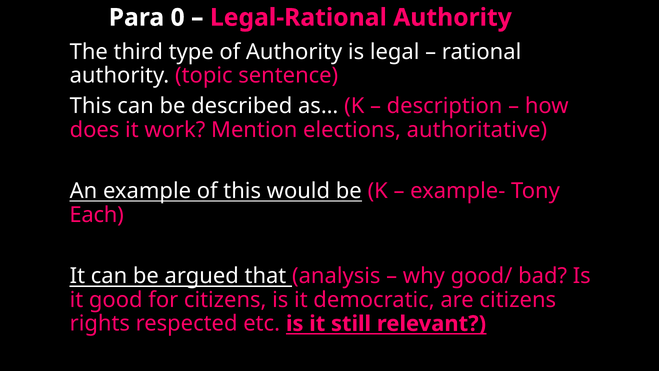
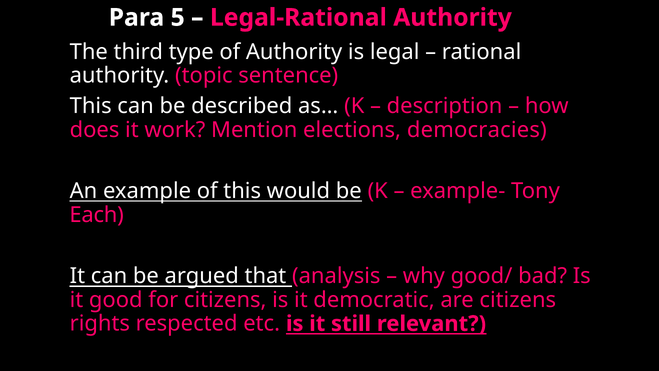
0: 0 -> 5 (178, 18)
authoritative: authoritative -> democracies (477, 130)
